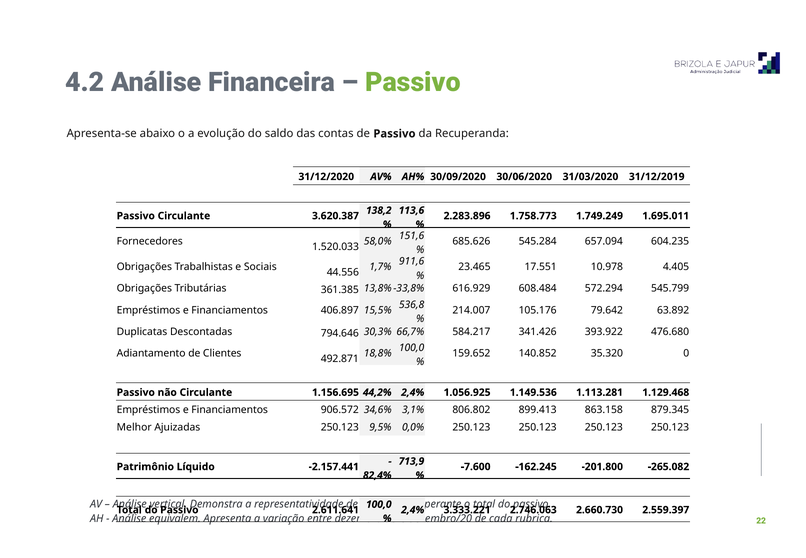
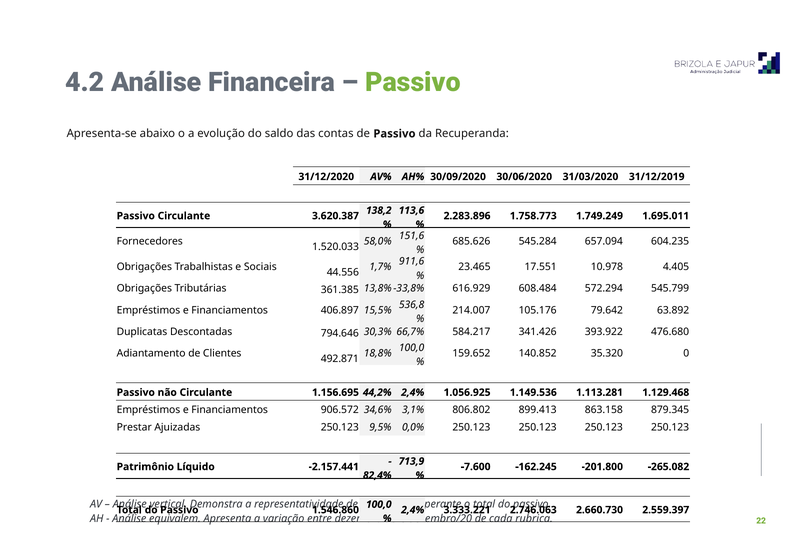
Melhor: Melhor -> Prestar (134, 428)
2.611.641: 2.611.641 -> 1.546.860 (335, 510)
